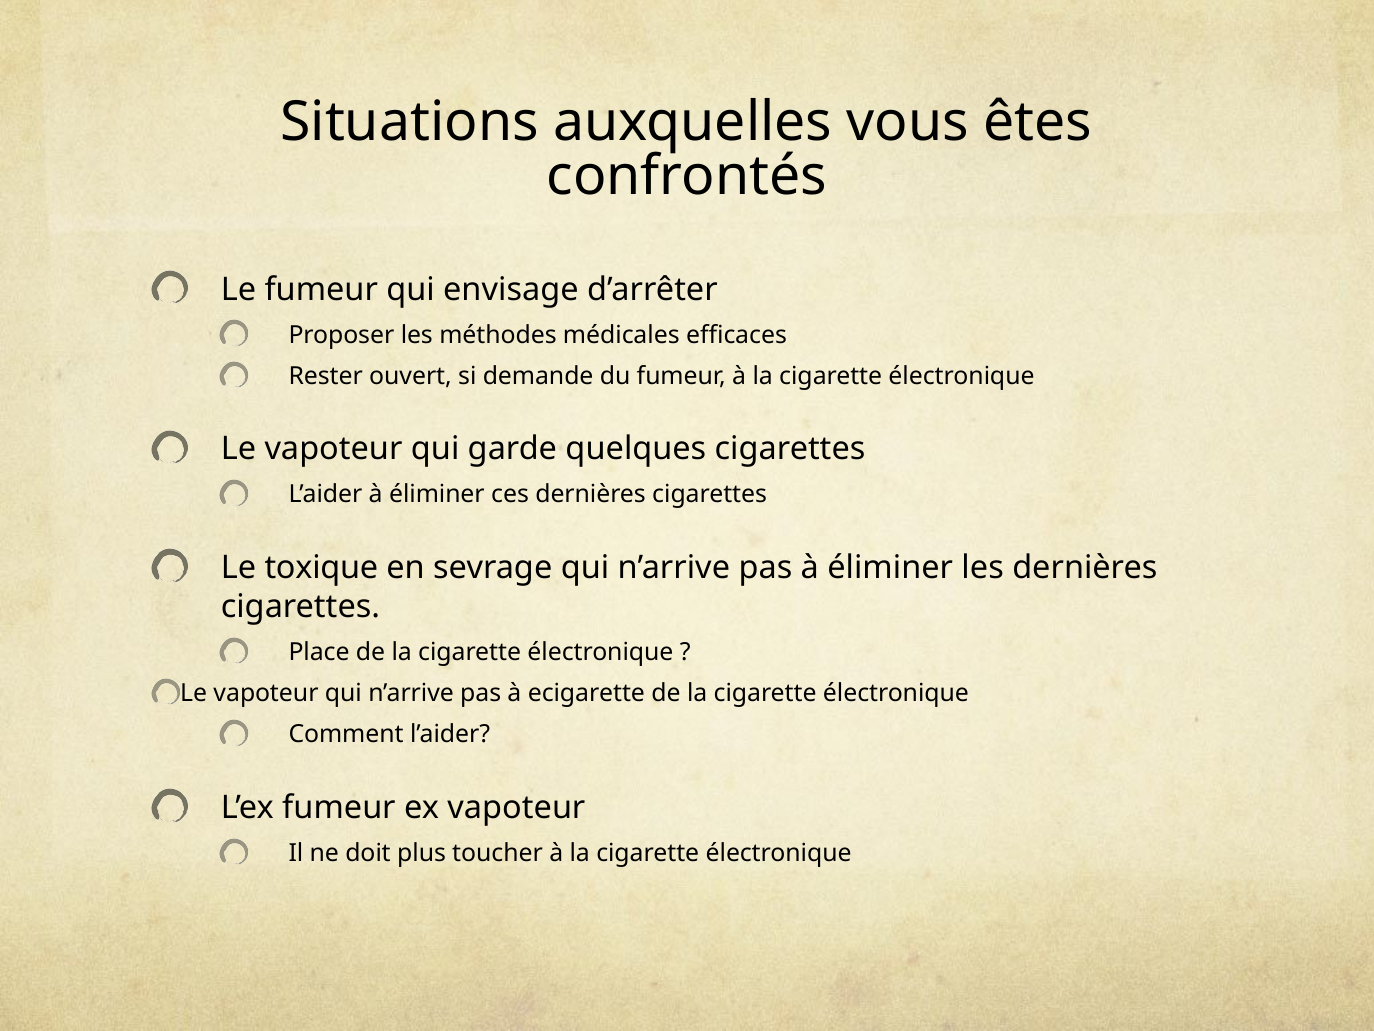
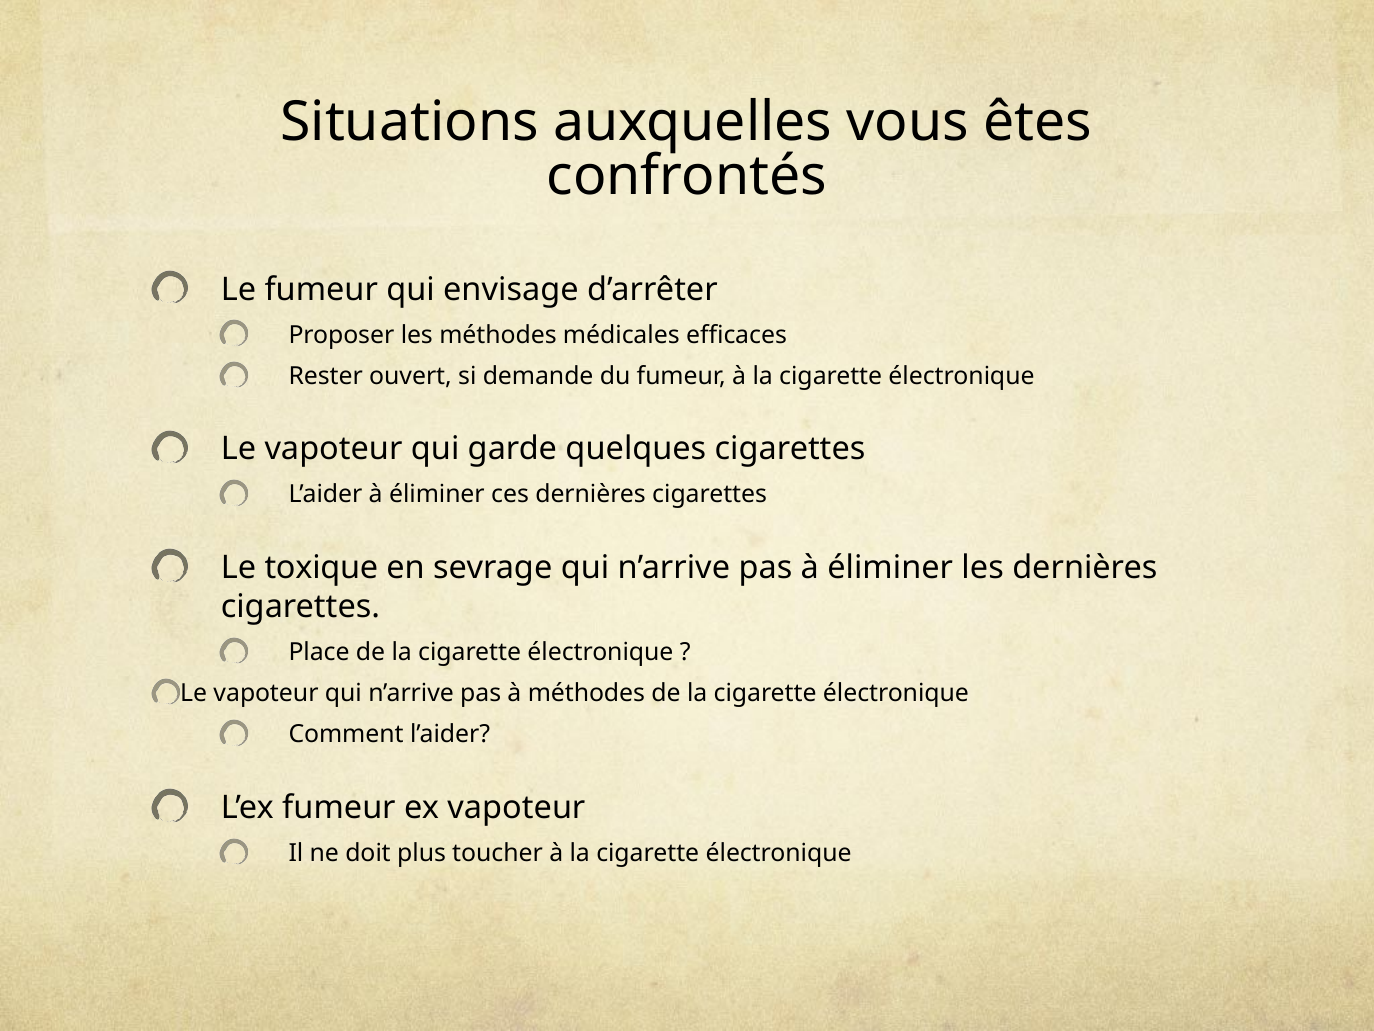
à ecigarette: ecigarette -> méthodes (586, 693)
